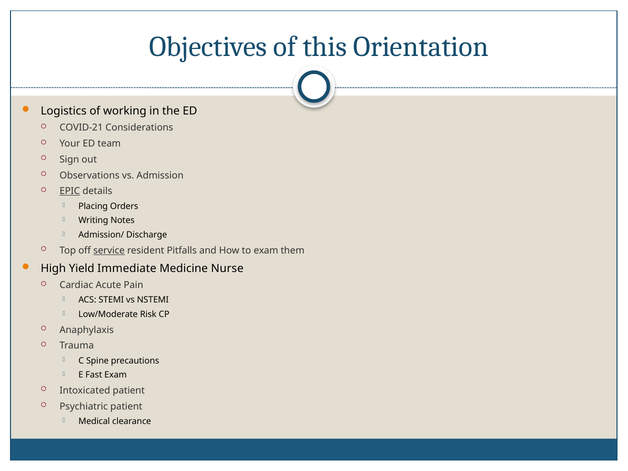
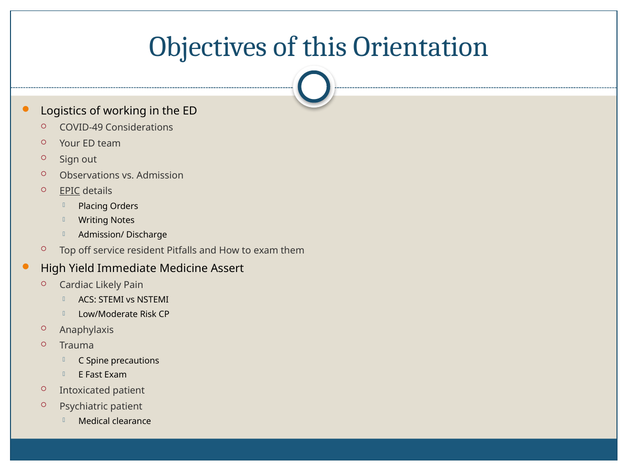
COVID-21: COVID-21 -> COVID-49 (81, 128)
service underline: present -> none (109, 250)
Nurse: Nurse -> Assert (227, 268)
Acute: Acute -> Likely (108, 285)
